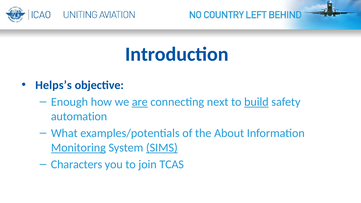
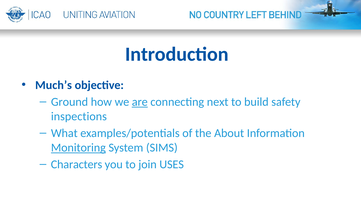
Helps’s: Helps’s -> Much’s (54, 85)
Enough: Enough -> Ground (69, 102)
build underline: present -> none (256, 102)
automation: automation -> inspections (79, 116)
SIMS underline: present -> none (162, 148)
TCAS: TCAS -> USES (172, 164)
